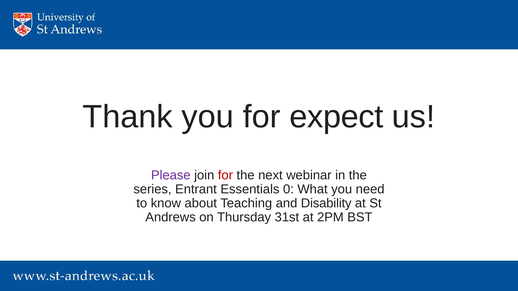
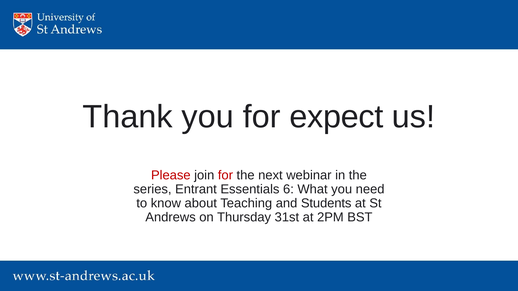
Please colour: purple -> red (171, 175)
0: 0 -> 6 (288, 189)
Disability: Disability -> Students (326, 203)
